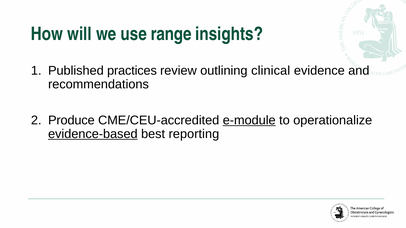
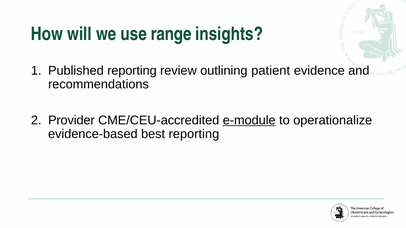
Published practices: practices -> reporting (132, 71)
clinical: clinical -> patient (271, 71)
Produce: Produce -> Provider (71, 120)
evidence-based underline: present -> none (93, 134)
